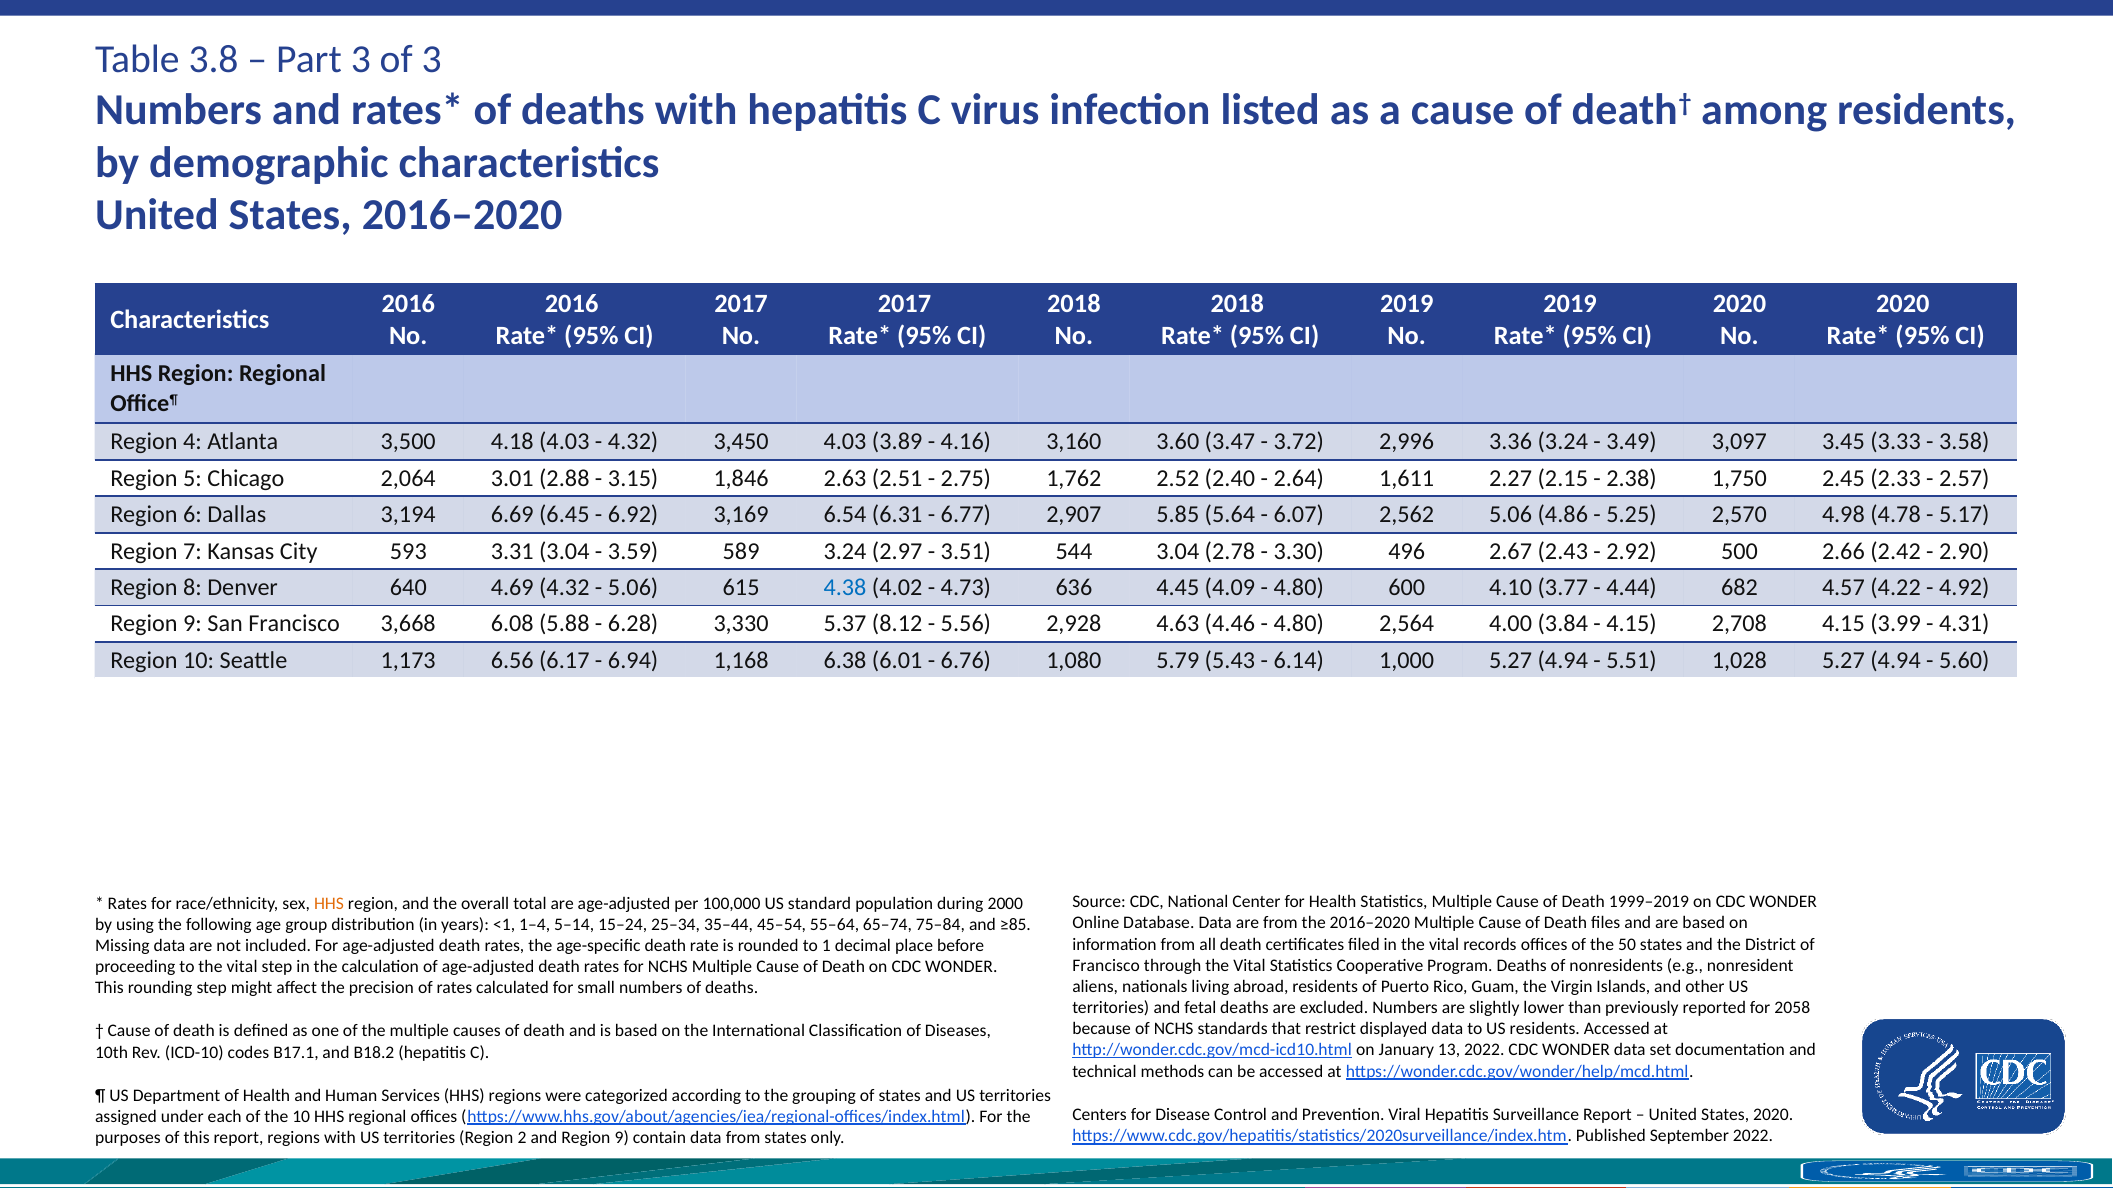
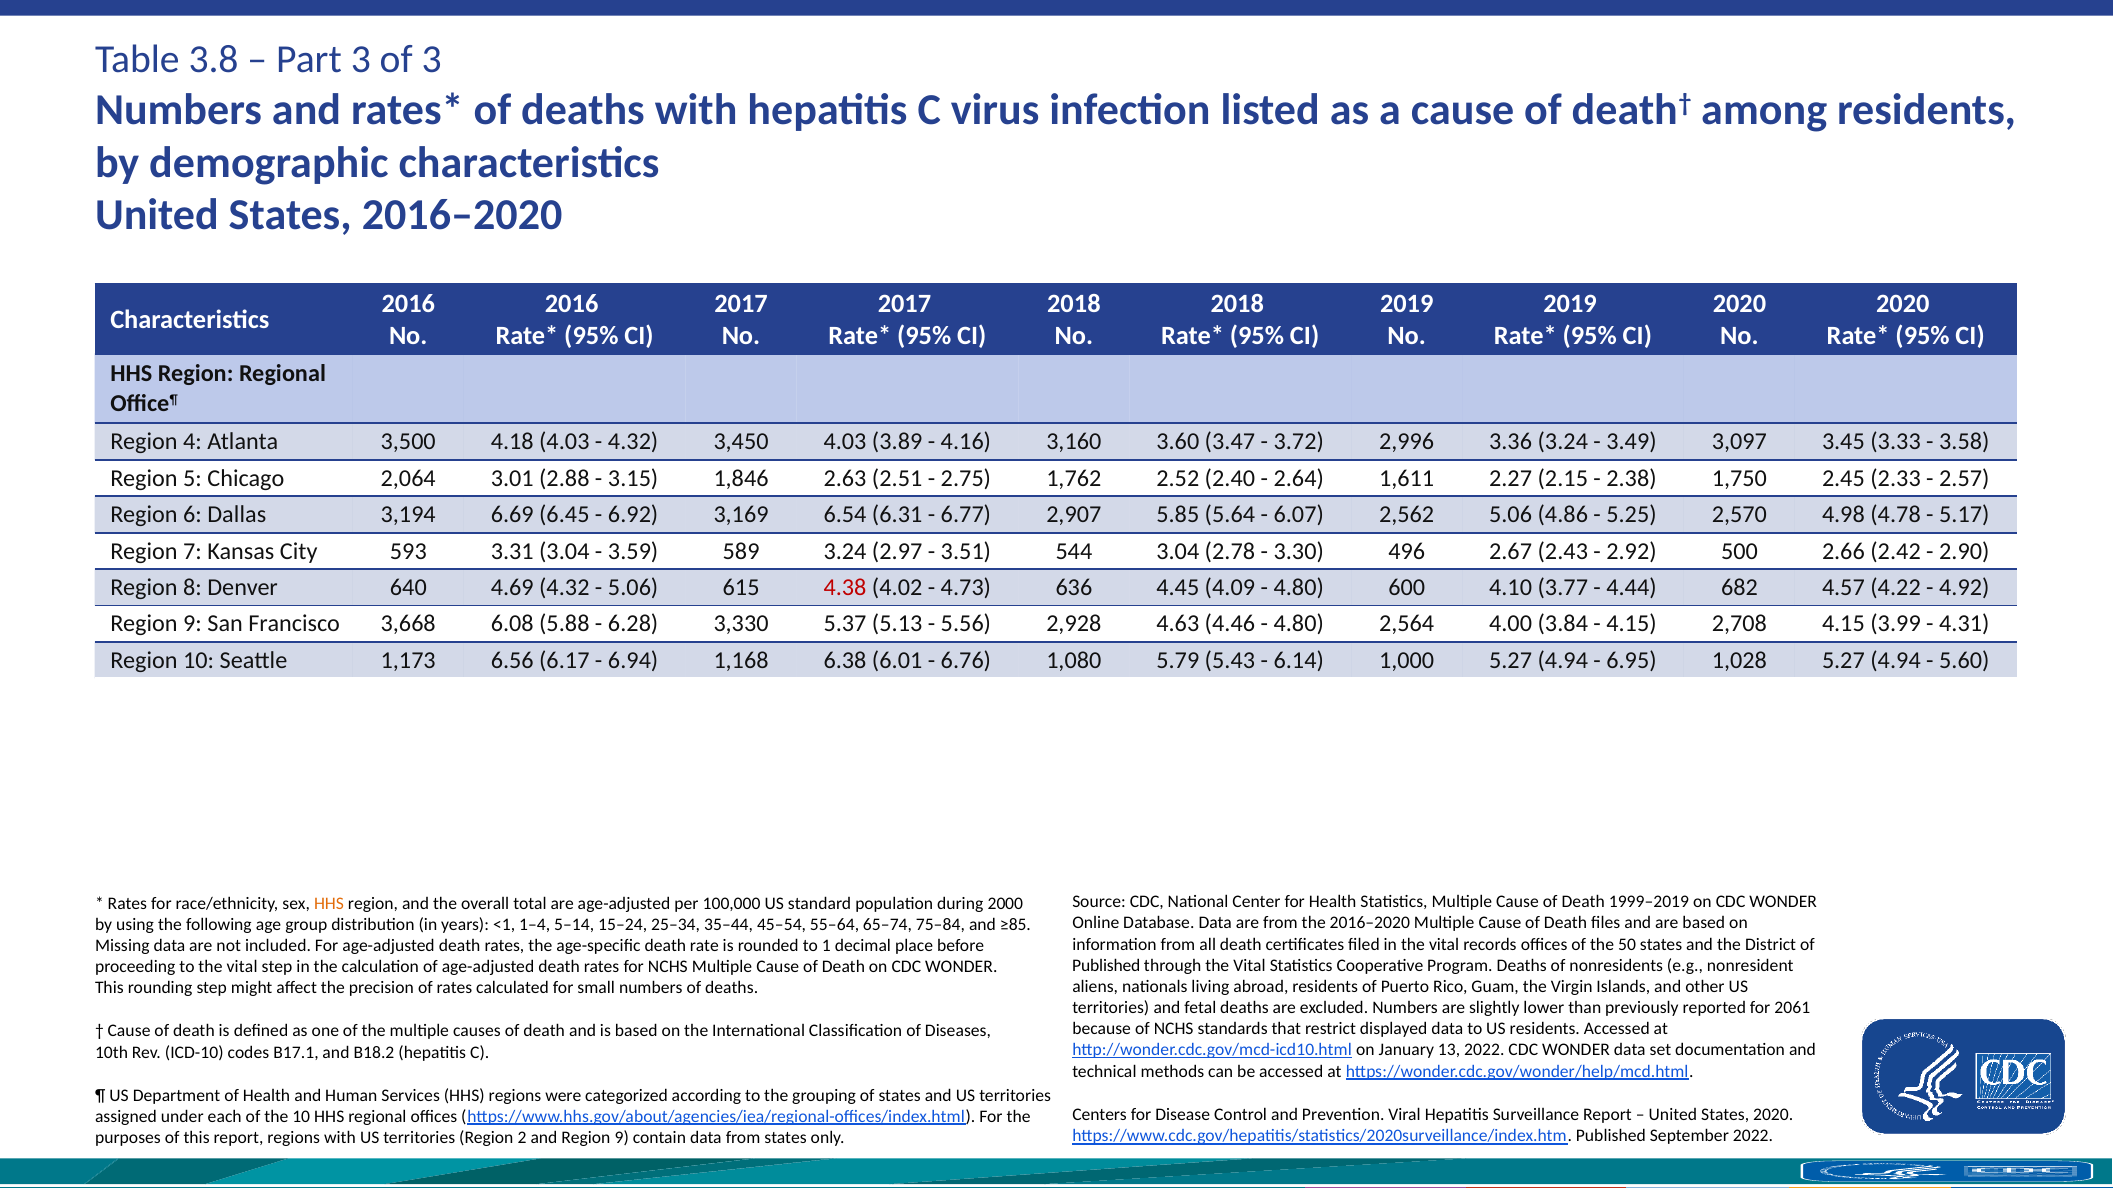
4.38 colour: blue -> red (845, 588)
8.12: 8.12 -> 5.13 (897, 624)
5.51: 5.51 -> 6.95 (1631, 661)
Francisco: Francisco -> Published (1106, 966)
2058: 2058 -> 2061 (1792, 1008)
